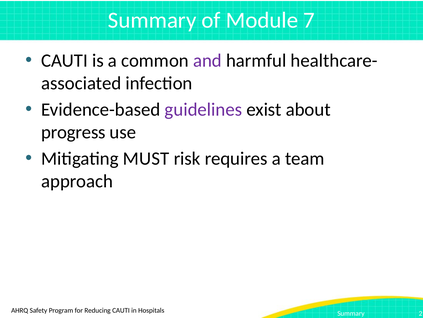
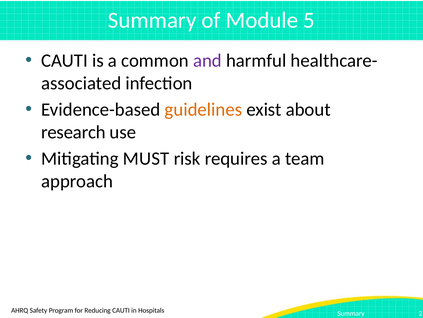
7: 7 -> 5 (309, 20)
guidelines colour: purple -> orange (203, 109)
progress: progress -> research (73, 132)
